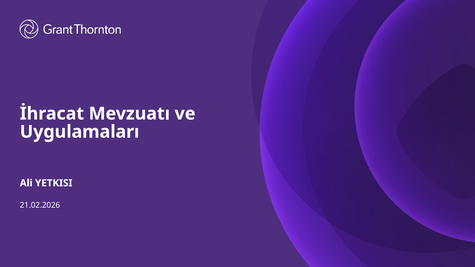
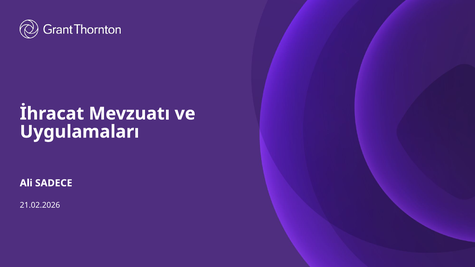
YETKISI: YETKISI -> SADECE (54, 183)
